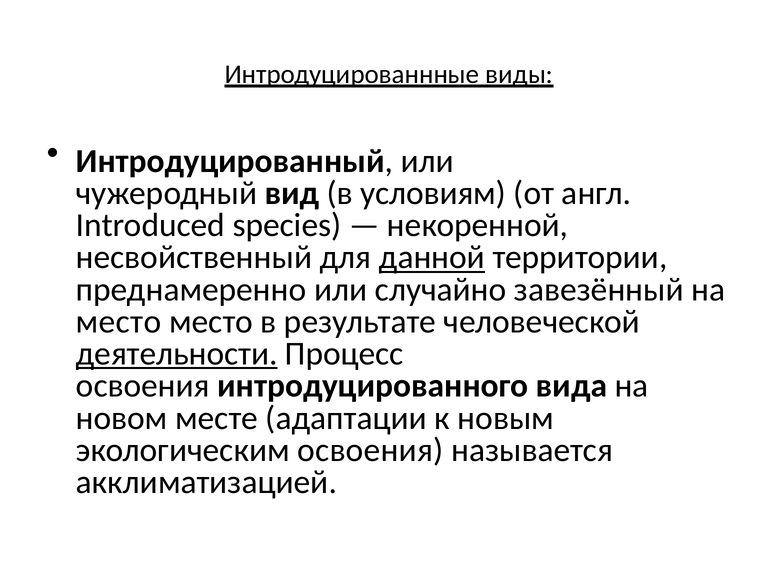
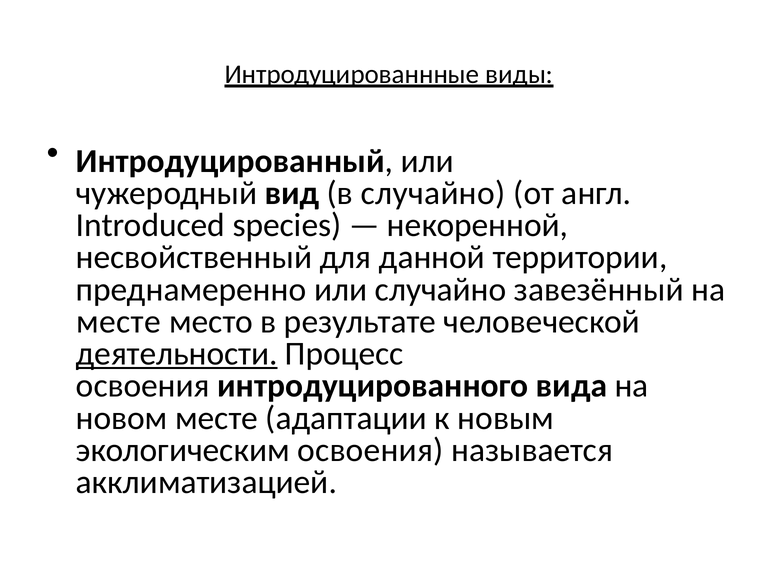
в условиям: условиям -> случайно (433, 193)
данной underline: present -> none (432, 258)
место: место -> месте (119, 322)
